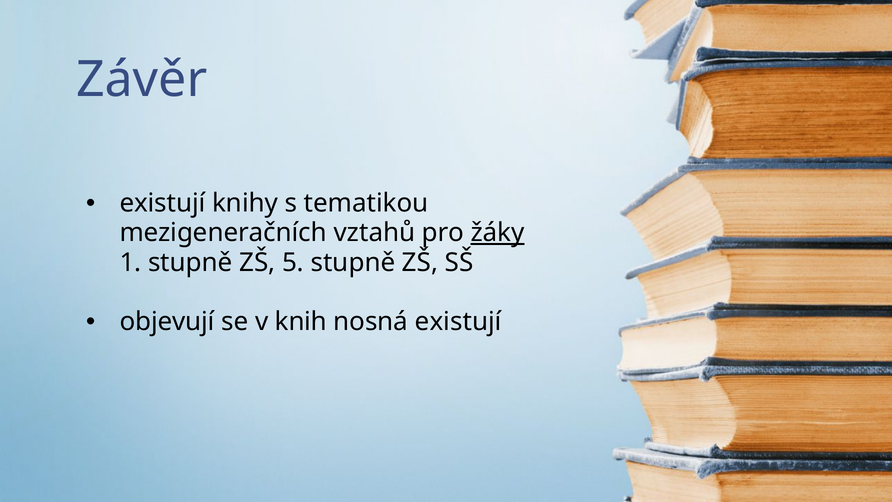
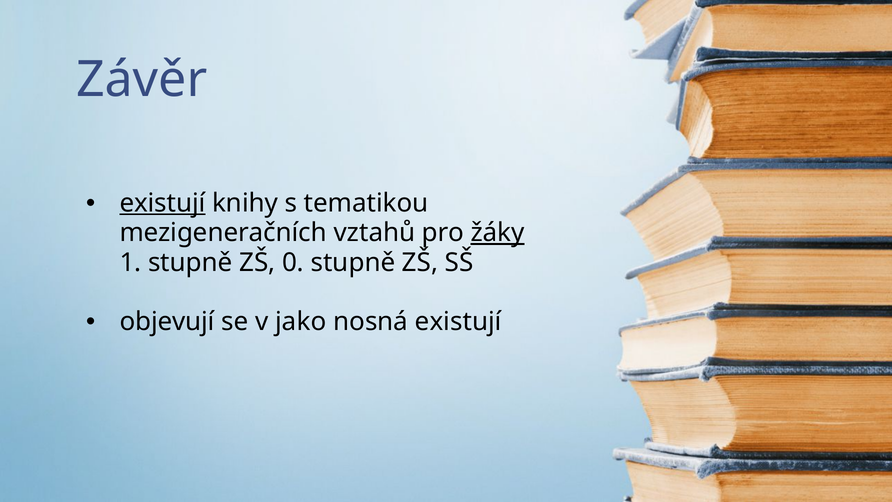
existují underline: none -> present (162, 203)
5: 5 -> 0 (293, 262)
knih: knih -> jako (301, 322)
